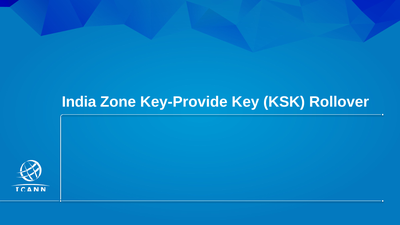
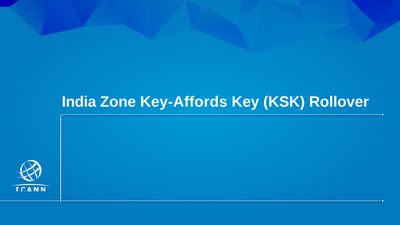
Key-Provide: Key-Provide -> Key-Affords (184, 102)
